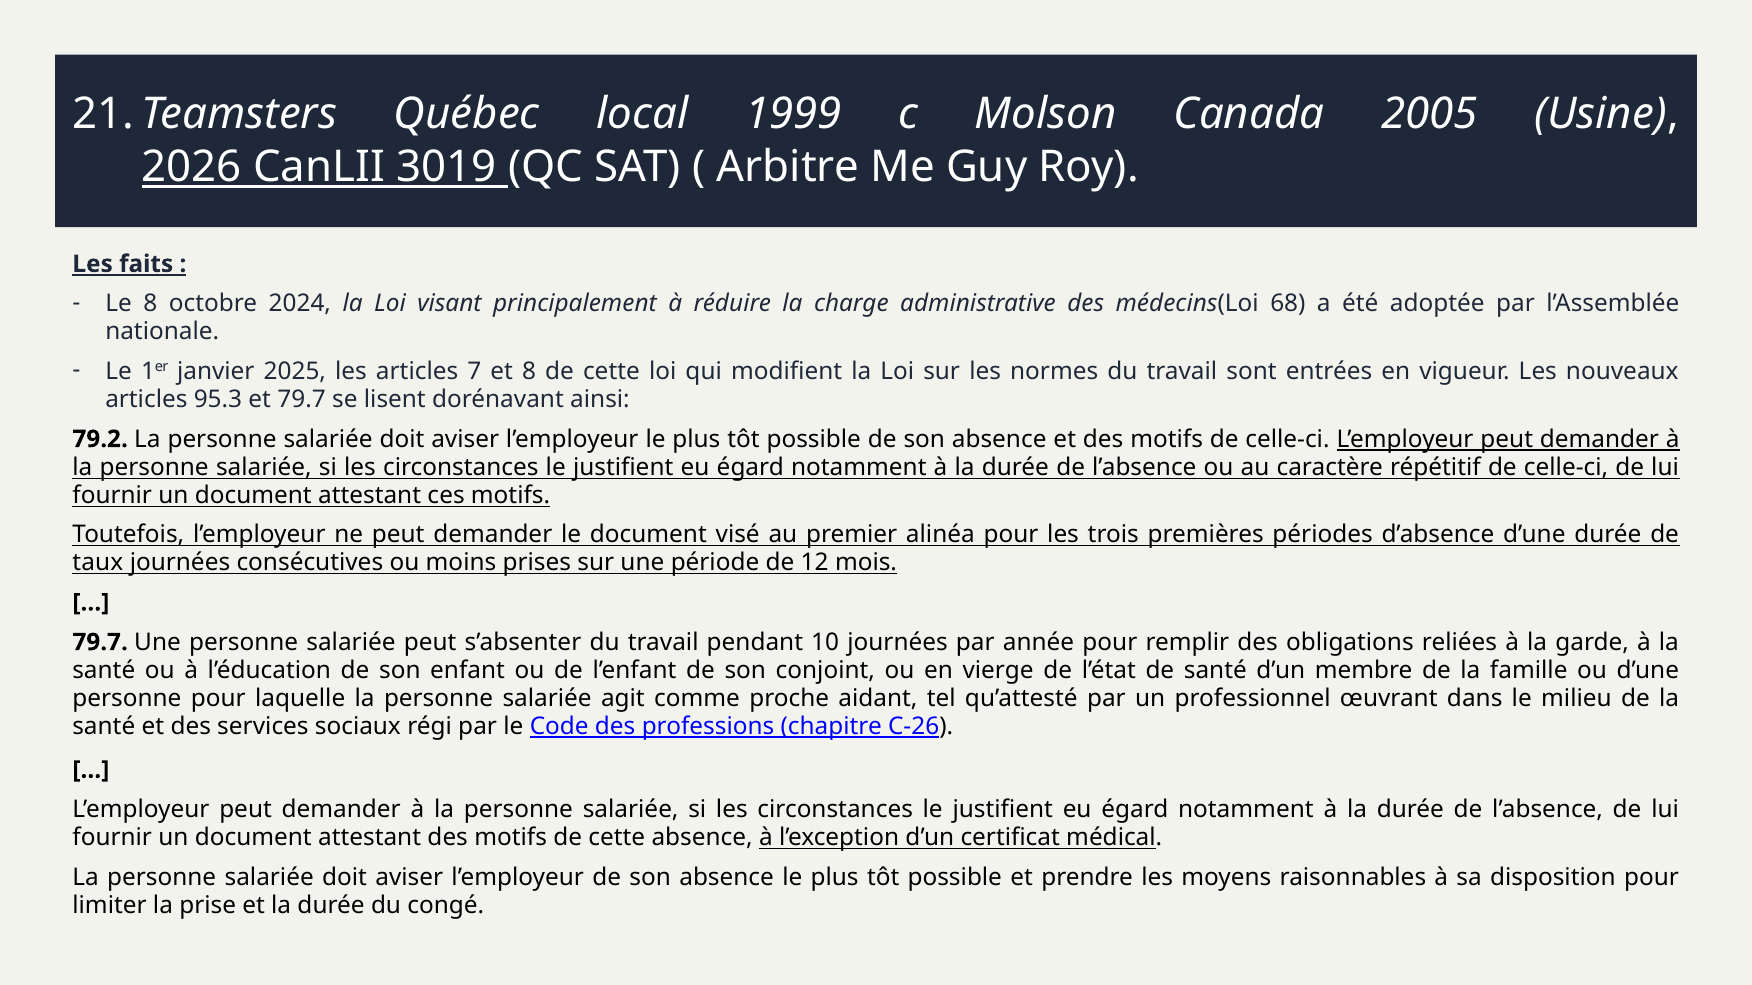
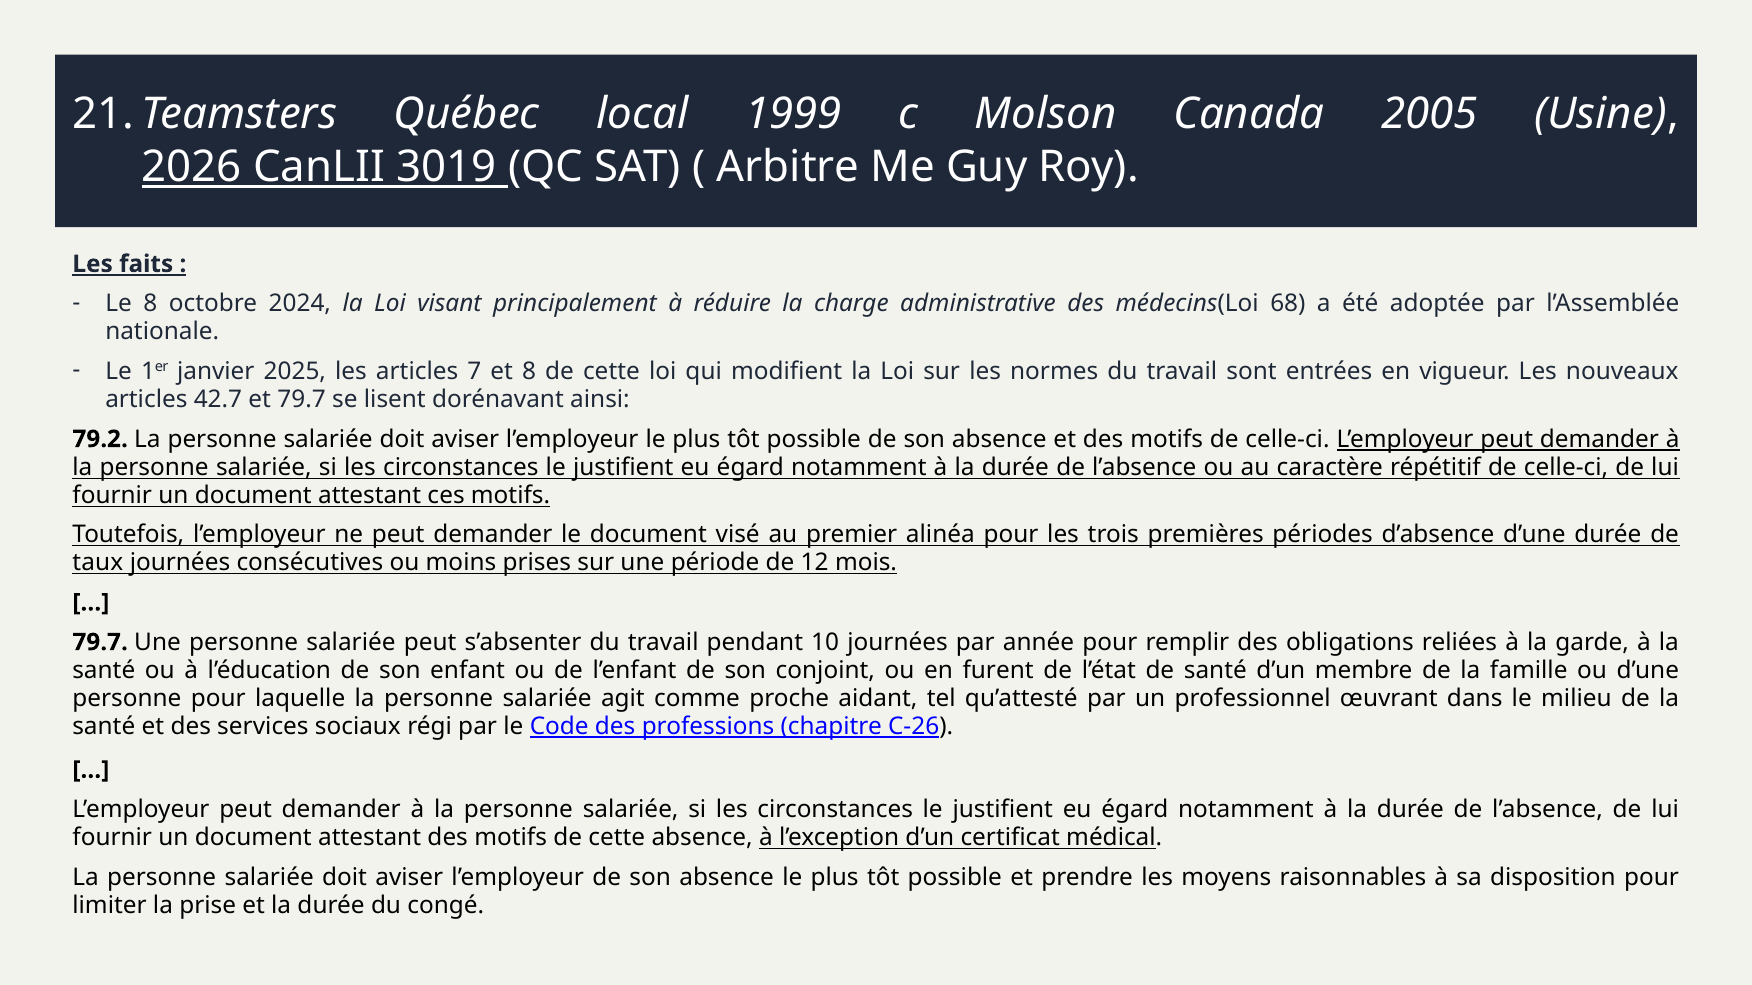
95.3: 95.3 -> 42.7 (218, 400)
vierge: vierge -> furent (998, 670)
